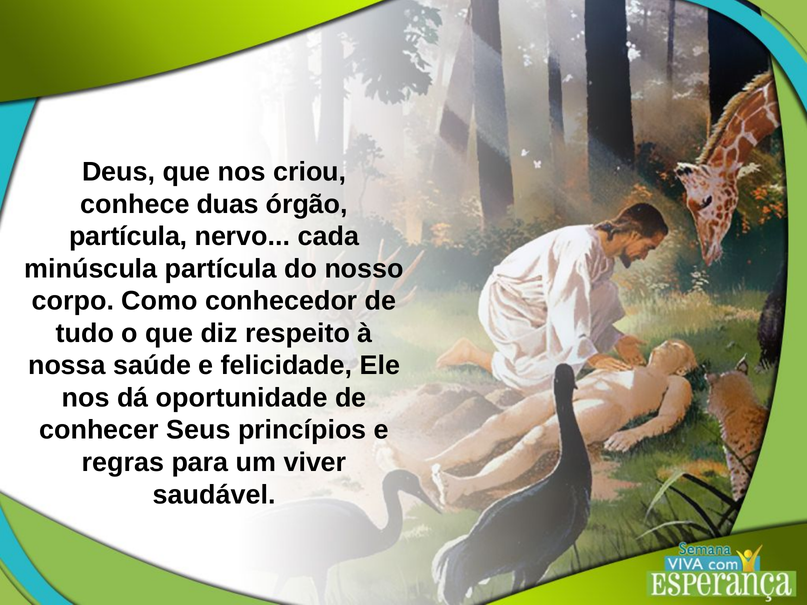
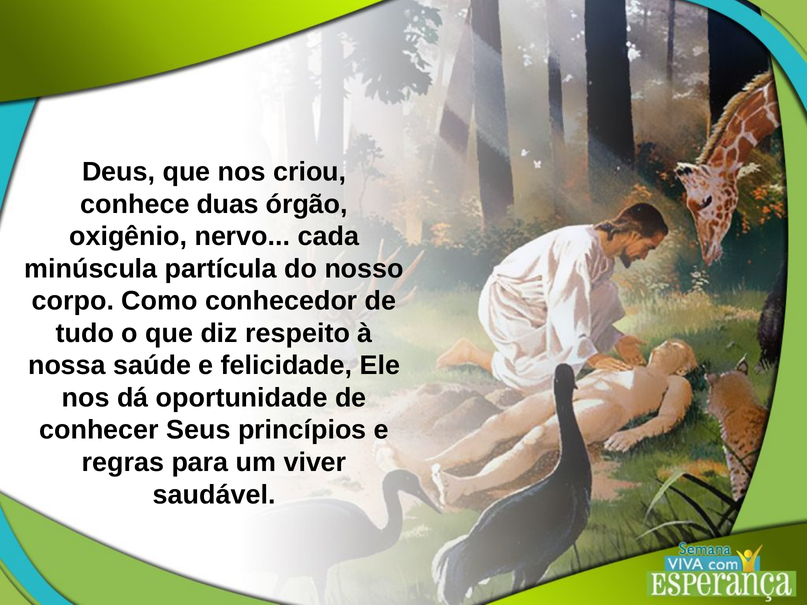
partícula: partícula -> oxigênio (128, 237)
